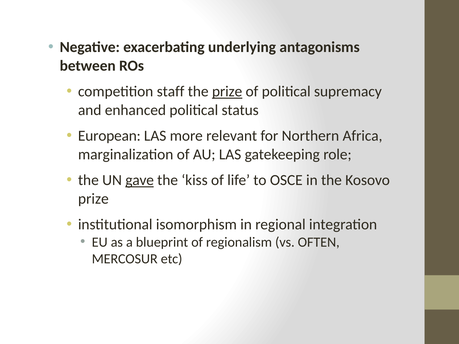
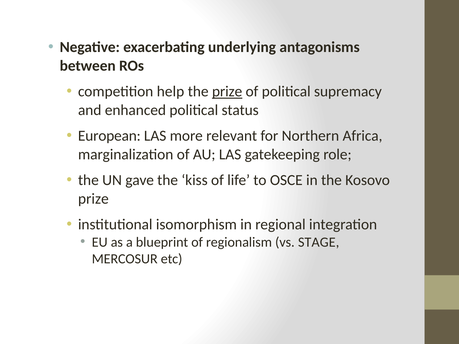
staff: staff -> help (171, 92)
gave underline: present -> none (140, 180)
OFTEN: OFTEN -> STAGE (319, 242)
